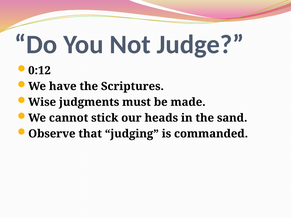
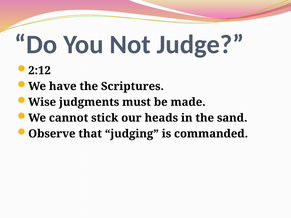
0:12: 0:12 -> 2:12 (39, 71)
